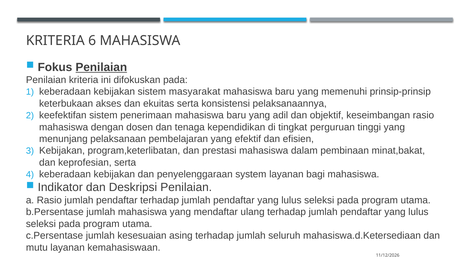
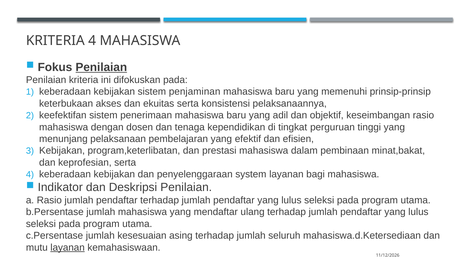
KRITERIA 6: 6 -> 4 (92, 40)
masyarakat: masyarakat -> penjaminan (195, 92)
layanan underline: none -> present (68, 247)
